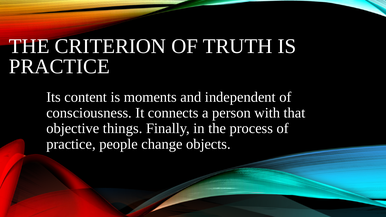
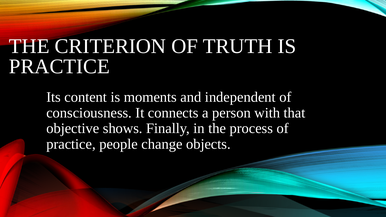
things: things -> shows (123, 128)
